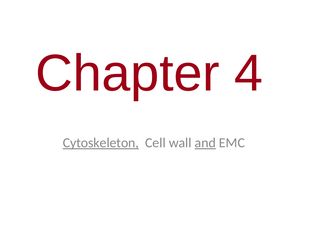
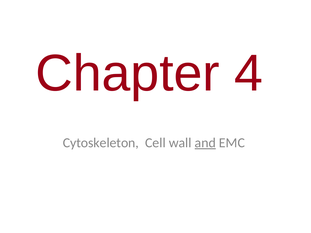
Cytoskeleton underline: present -> none (101, 143)
